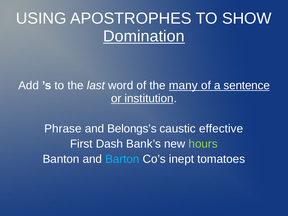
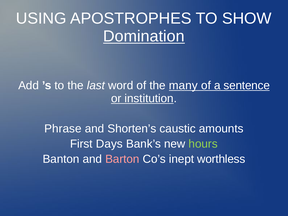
Belongs’s: Belongs’s -> Shorten’s (132, 129)
effective: effective -> amounts (221, 129)
Dash: Dash -> Days (109, 144)
Barton colour: light blue -> pink (122, 159)
tomatoes: tomatoes -> worthless (221, 159)
